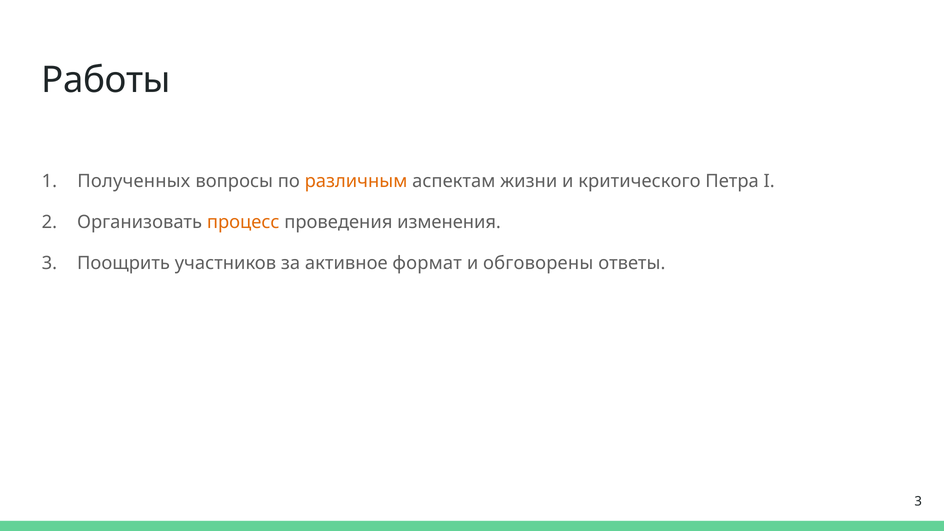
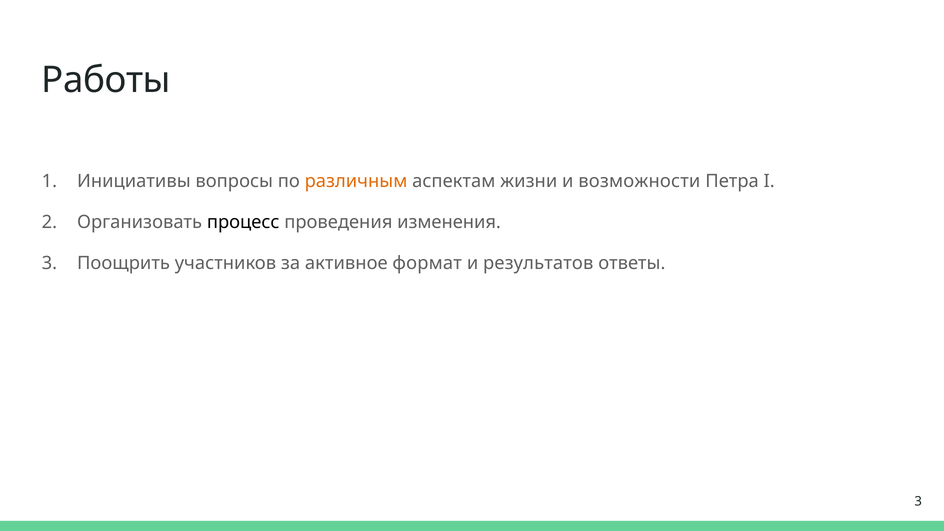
Полученных: Полученных -> Инициативы (134, 181)
критического: критического -> возможности (639, 181)
процесс colour: orange -> black (243, 222)
обговорены: обговорены -> результатов (538, 263)
